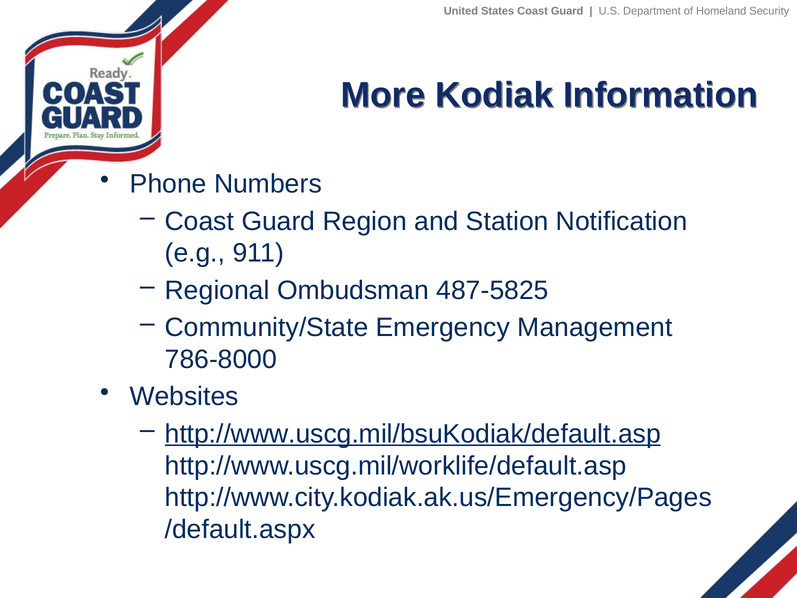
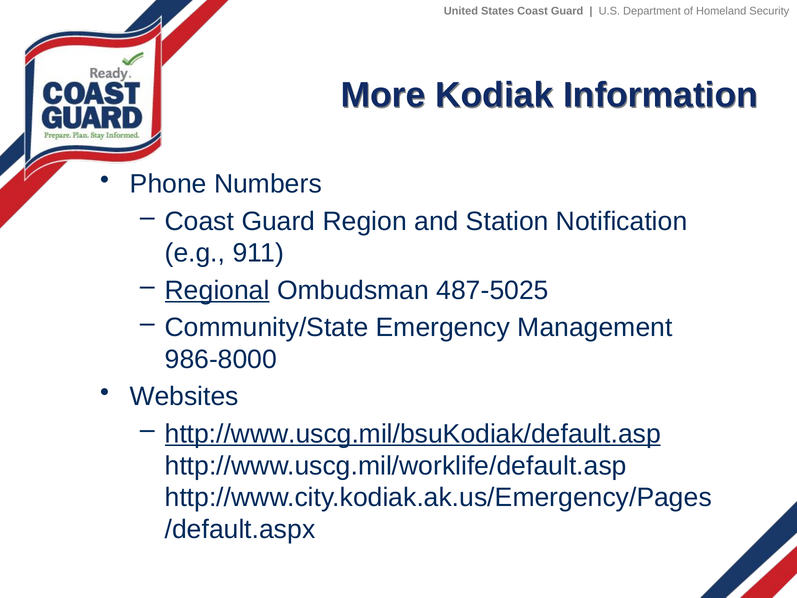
Regional underline: none -> present (217, 290)
487-5825: 487-5825 -> 487-5025 (493, 290)
786-8000: 786-8000 -> 986-8000 (221, 359)
